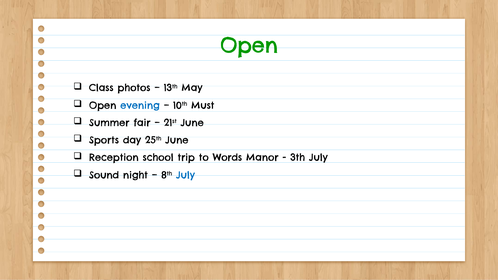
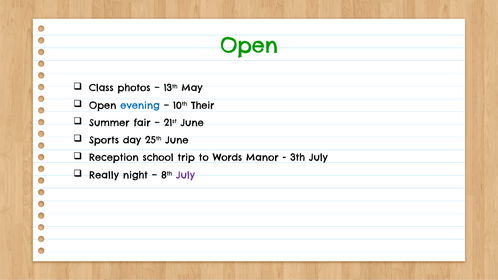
Must: Must -> Their (203, 106)
Sound: Sound -> Really (104, 175)
July colour: blue -> purple (185, 175)
